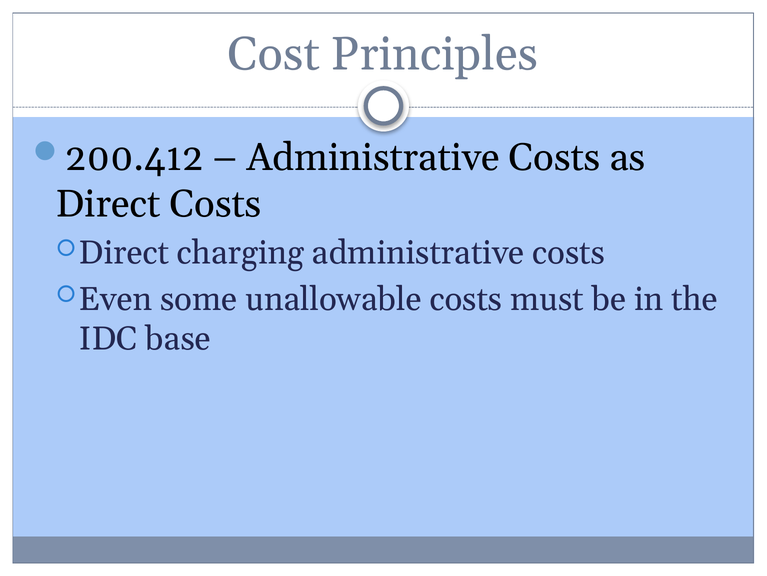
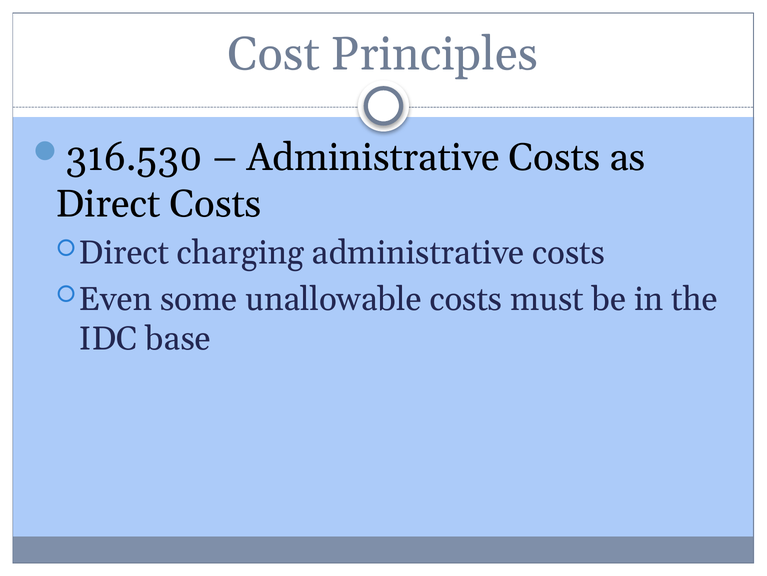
200.412: 200.412 -> 316.530 (134, 158)
